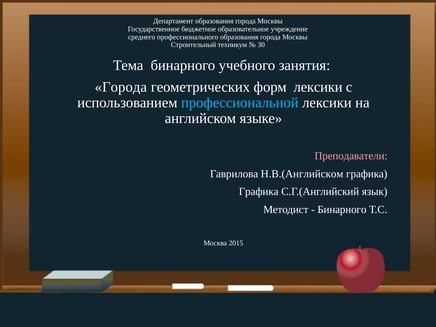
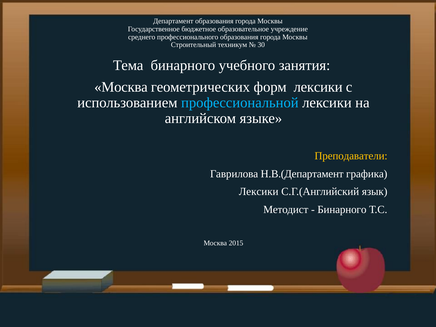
Города: Города -> Москва (121, 87)
Преподаватели colour: pink -> yellow (351, 156)
Н.В.(Английском: Н.В.(Английском -> Н.В.(Департамент (302, 174)
Графика: Графика -> Лексики (259, 192)
